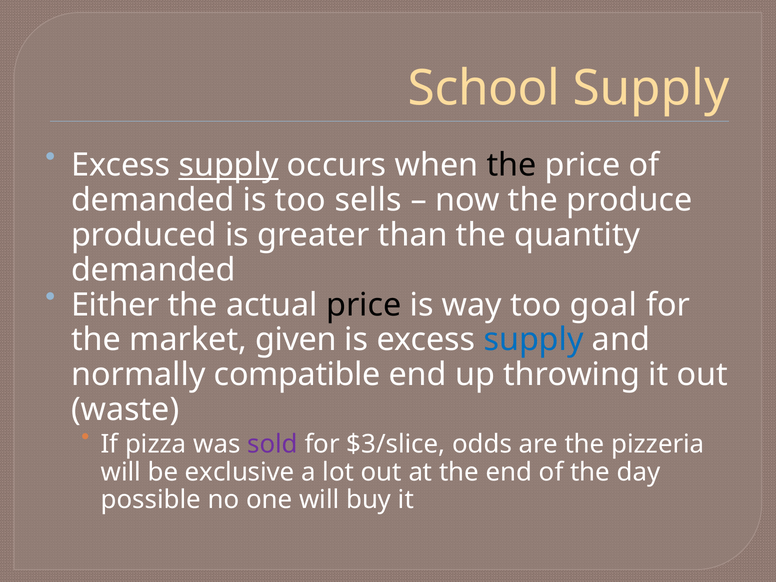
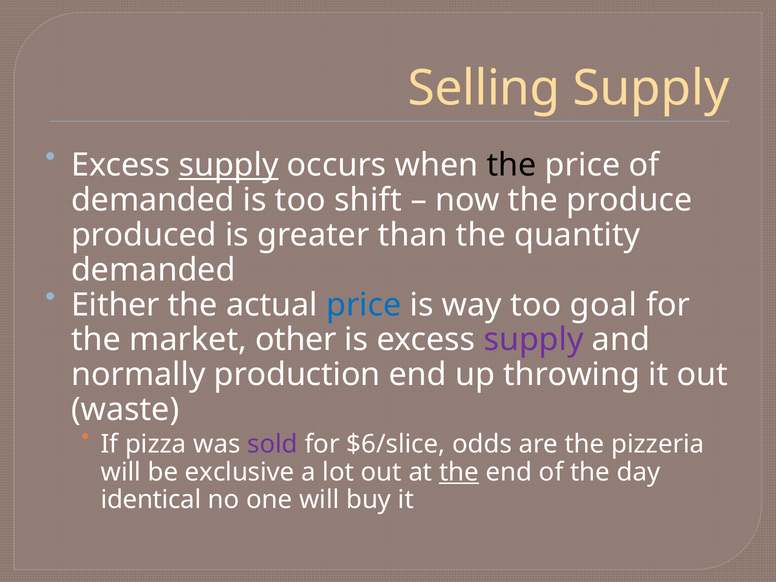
School: School -> Selling (484, 88)
sells: sells -> shift (368, 200)
price colour: black -> blue (364, 305)
given: given -> other (296, 340)
supply colour: blue -> purple (534, 340)
compatible: compatible -> production (297, 375)
$3/slice: $3/slice -> $6/slice (396, 444)
the underline: none -> present (459, 472)
possible: possible -> identical (151, 500)
